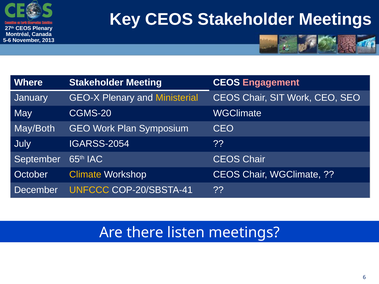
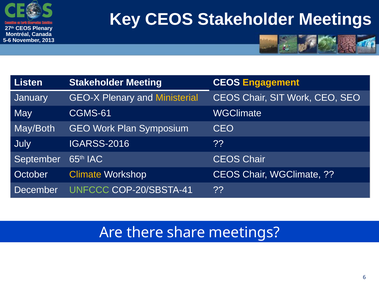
Where: Where -> Listen (28, 82)
Engagement colour: pink -> yellow (271, 82)
CGMS-20: CGMS-20 -> CGMS-61 (90, 113)
IGARSS-2054: IGARSS-2054 -> IGARSS-2016 (99, 144)
UNFCCC colour: yellow -> light green (89, 190)
listen: listen -> share (186, 233)
